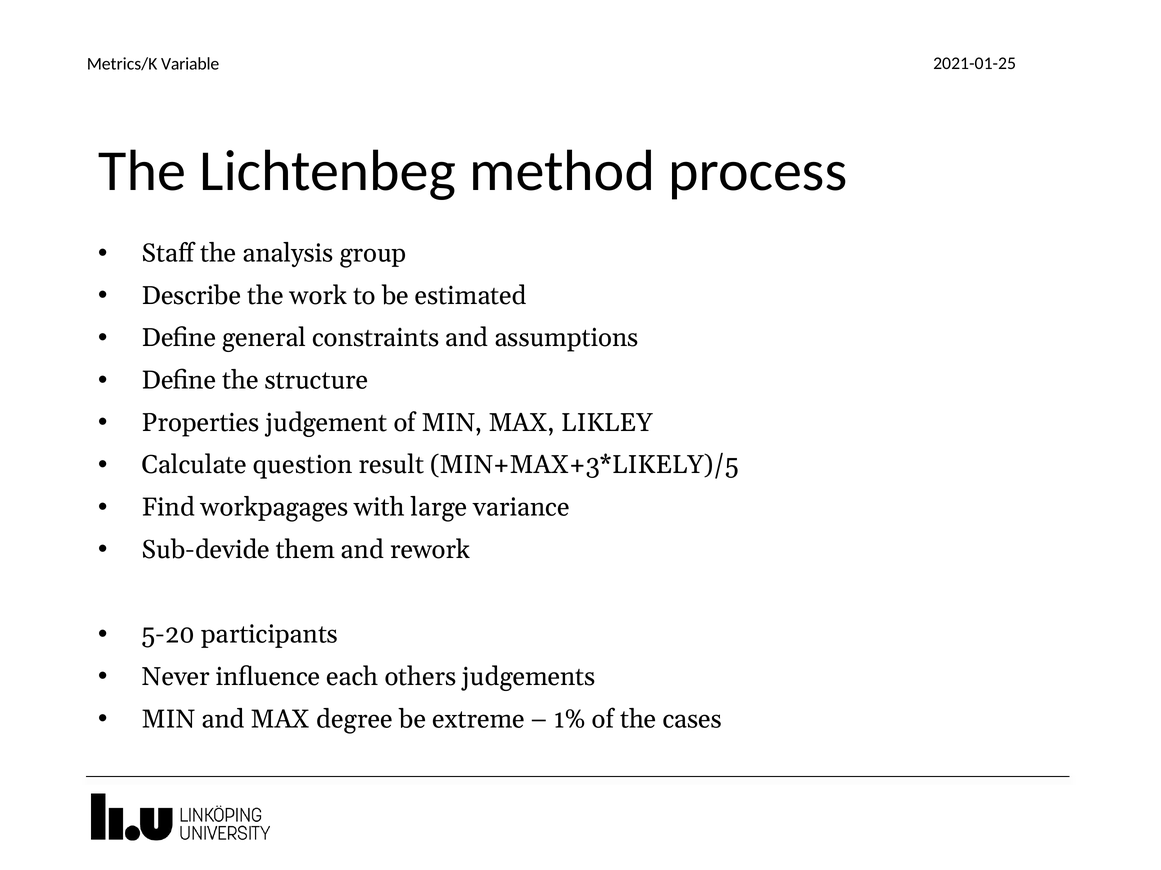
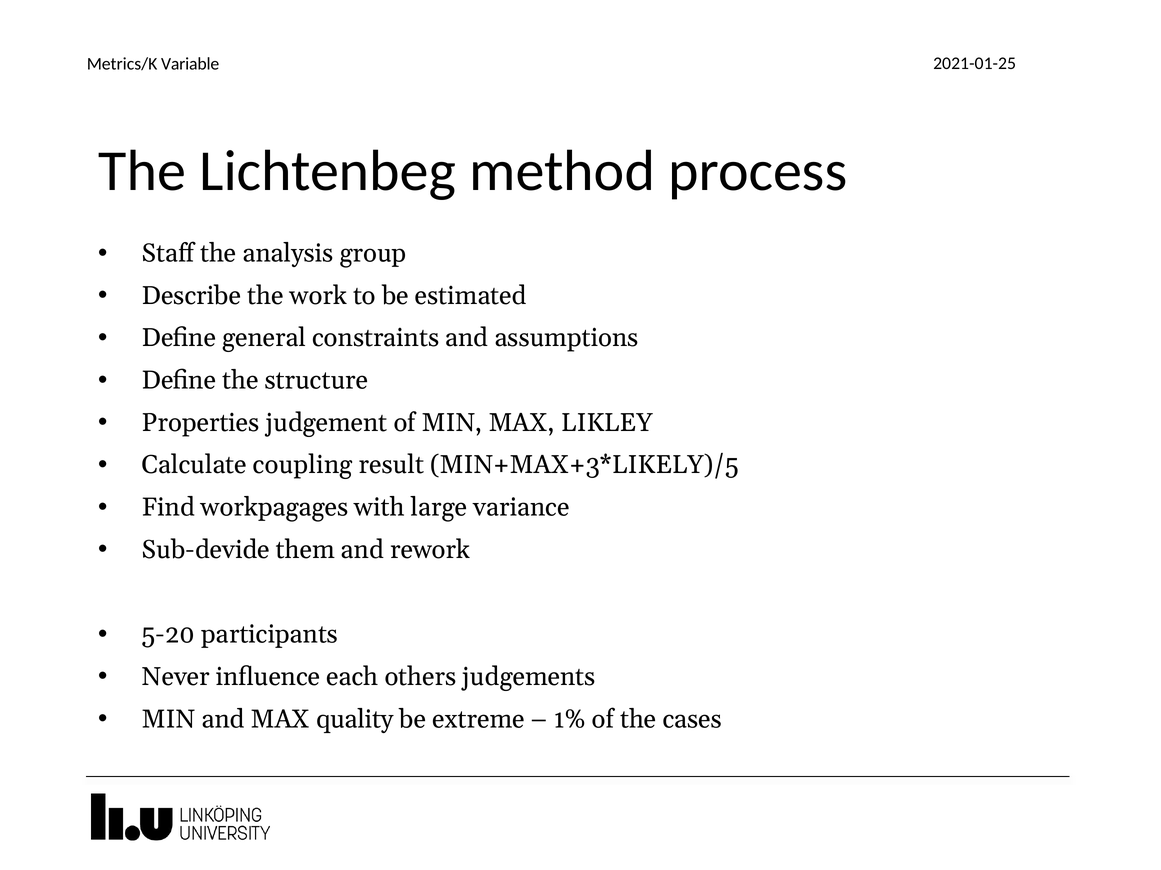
question: question -> coupling (303, 465)
degree: degree -> quality (355, 720)
